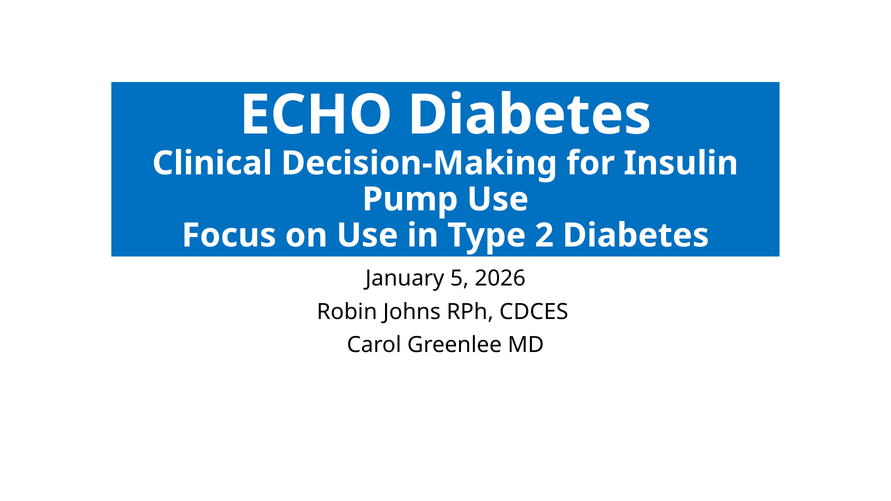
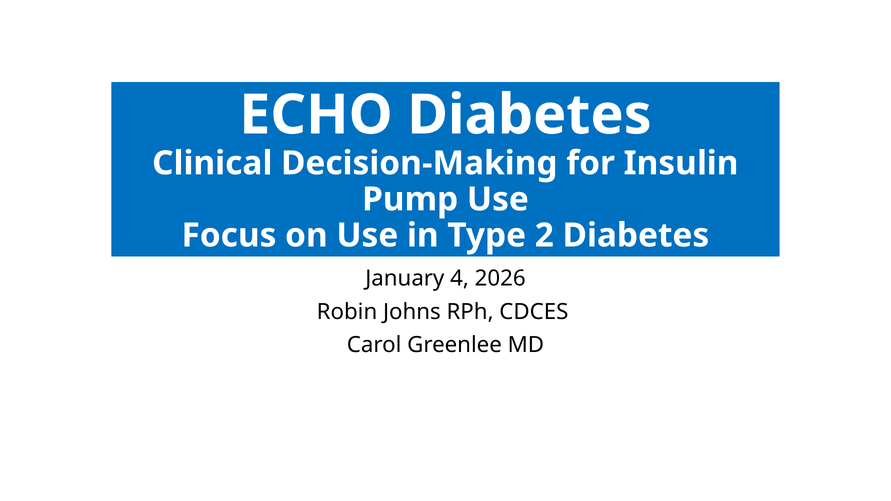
5: 5 -> 4 (460, 278)
